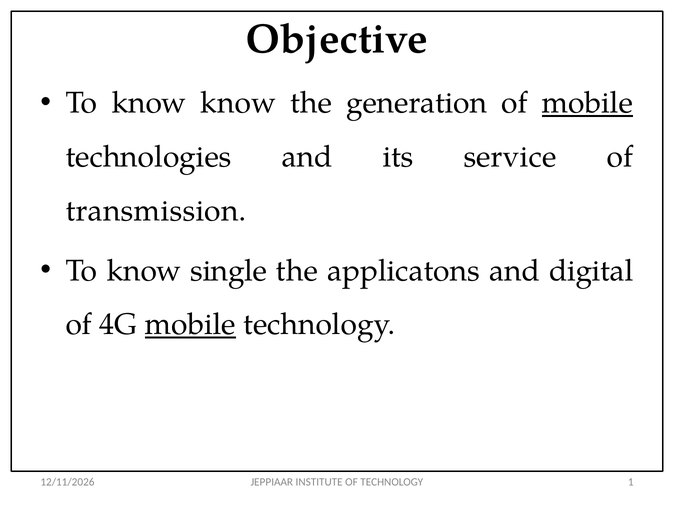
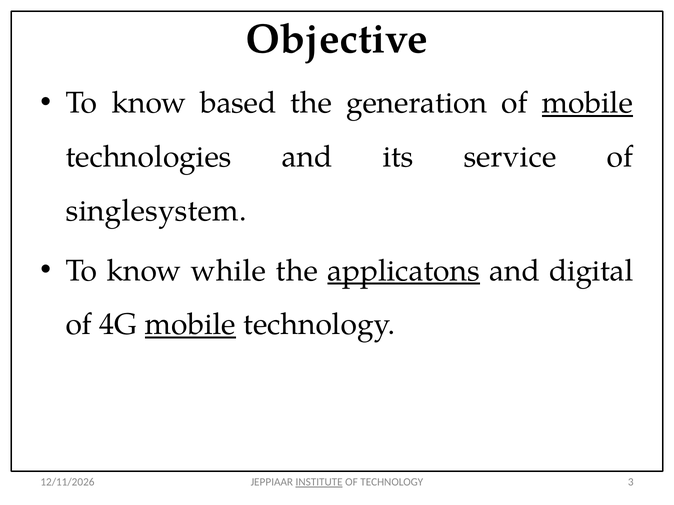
know know: know -> based (238, 103)
transmission: transmission -> singlesystem (156, 211)
single: single -> while (228, 271)
applicatons underline: none -> present (404, 271)
INSTITUTE underline: none -> present (319, 483)
1: 1 -> 3 (631, 483)
